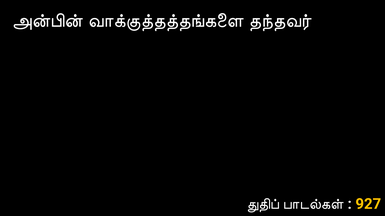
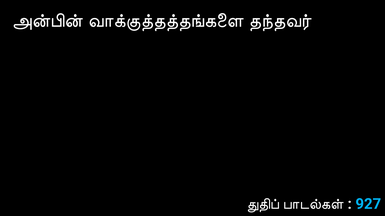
927 colour: yellow -> light blue (368, 204)
